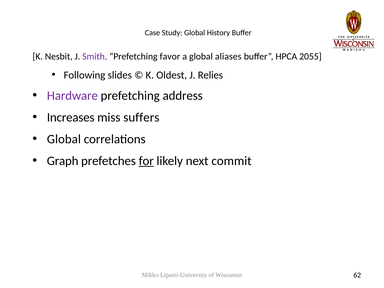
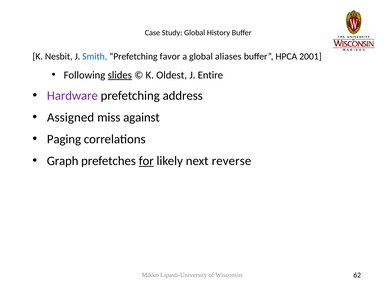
Smith colour: purple -> blue (95, 56)
2055: 2055 -> 2001 (310, 56)
slides underline: none -> present (120, 75)
Relies: Relies -> Entire (210, 75)
Increases: Increases -> Assigned (71, 117)
suffers: suffers -> against (141, 117)
Global: Global -> Paging (64, 139)
commit: commit -> reverse (231, 161)
